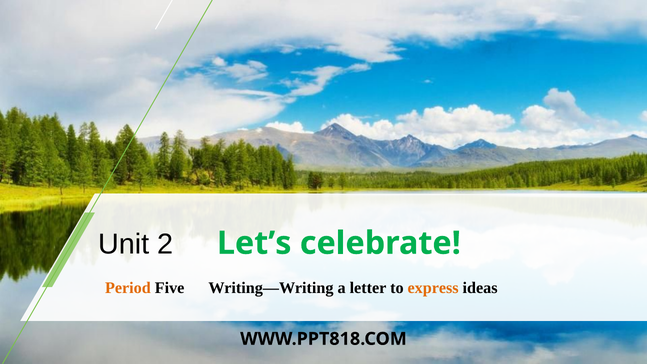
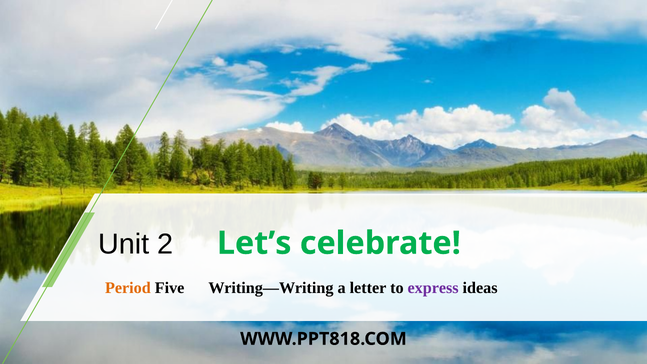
express colour: orange -> purple (433, 288)
